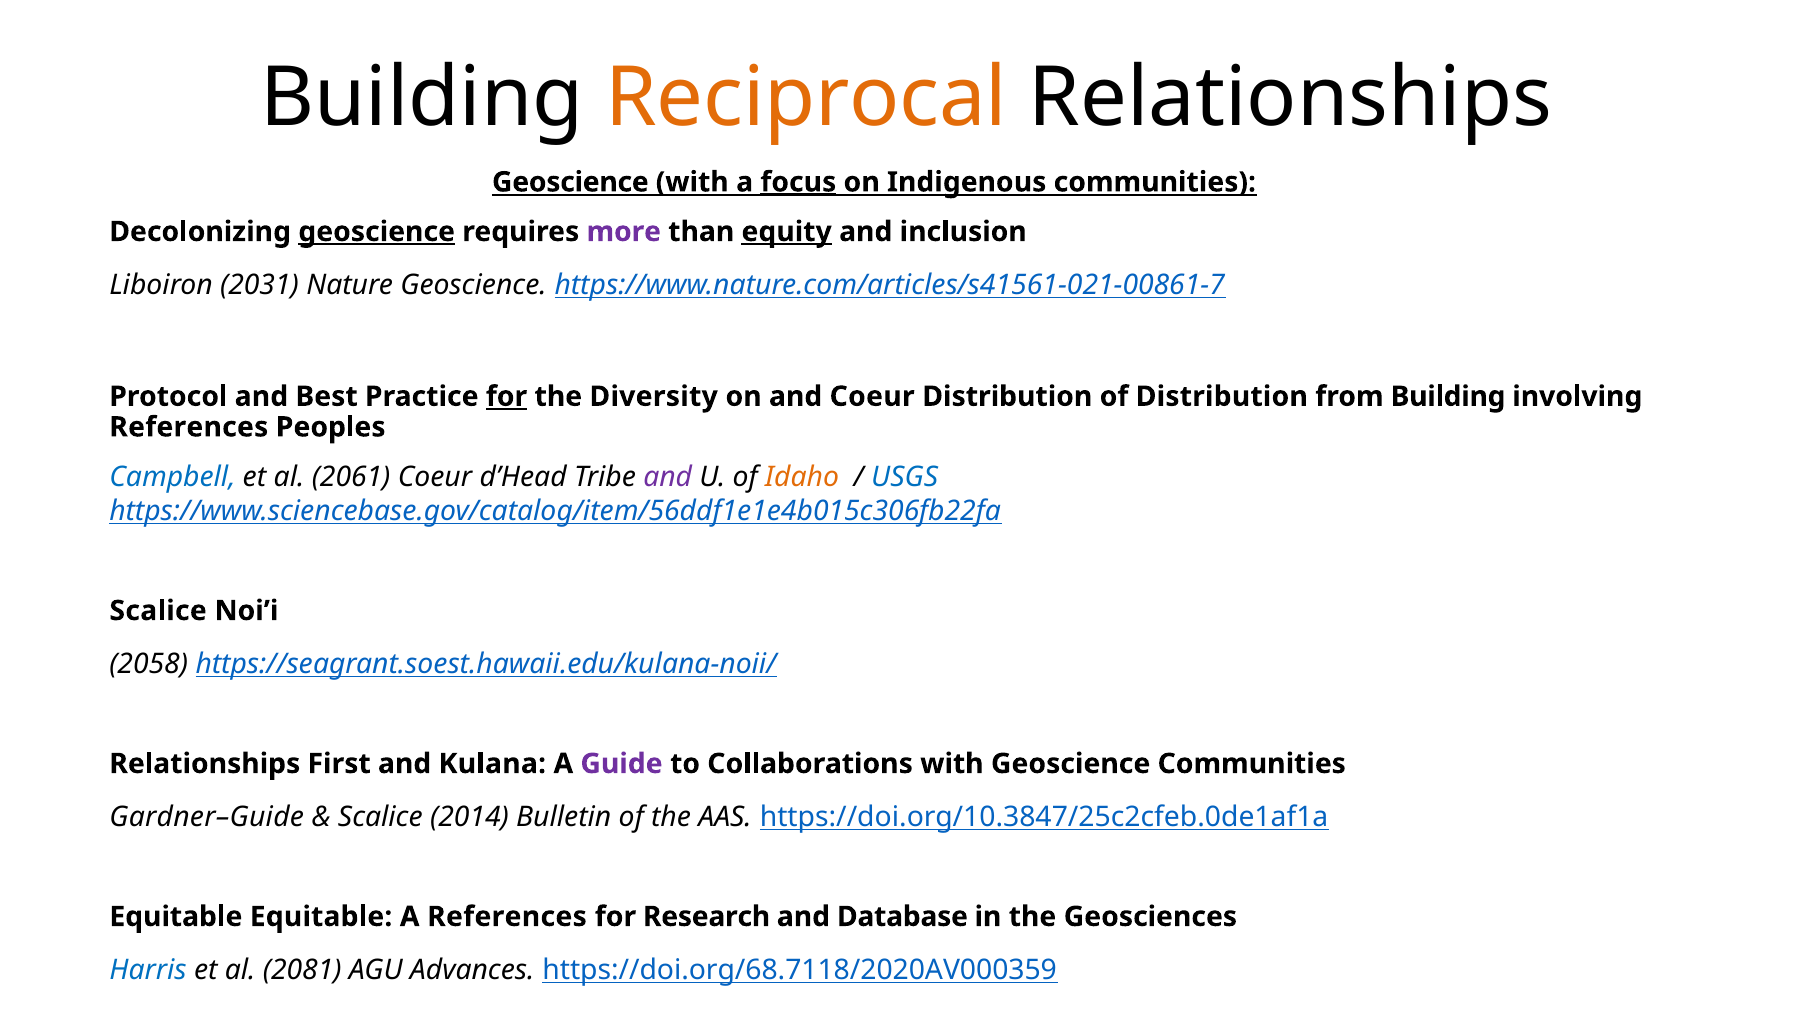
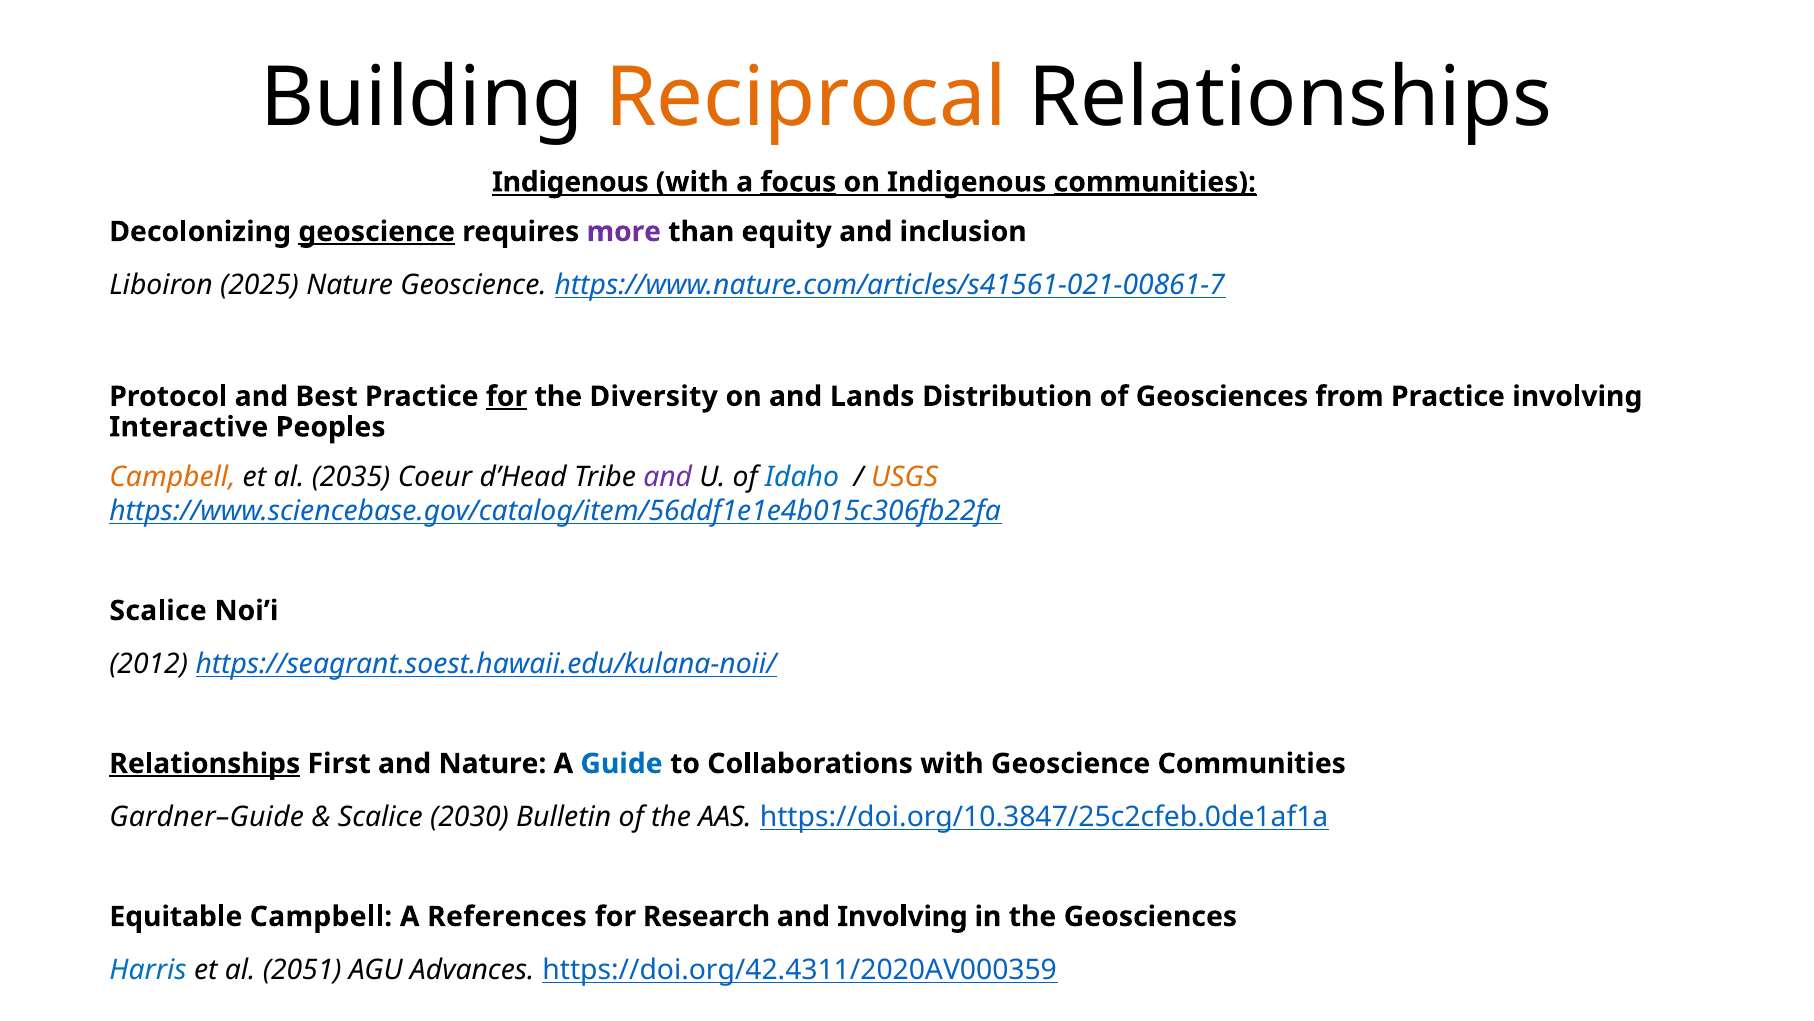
Geoscience: Geoscience -> Indigenous (570, 182)
communities underline: none -> present (1155, 182)
equity underline: present -> none (787, 232)
2031: 2031 -> 2025 (259, 285)
and Coeur: Coeur -> Lands (872, 396)
of Distribution: Distribution -> Geosciences (1222, 396)
from Building: Building -> Practice (1448, 396)
References: References -> Interactive (189, 427)
Campbell colour: blue -> orange (172, 476)
2061: 2061 -> 2035 (351, 476)
Idaho colour: orange -> blue (802, 476)
USGS colour: blue -> orange (905, 476)
2058: 2058 -> 2012 (149, 663)
Relationships underline: none -> present (205, 763)
and Kulana: Kulana -> Nature (493, 763)
Guide colour: purple -> blue (622, 763)
2014: 2014 -> 2030 (470, 816)
Equitable Equitable: Equitable -> Campbell (321, 916)
and Database: Database -> Involving (902, 916)
2081: 2081 -> 2051 (302, 969)
https://doi.org/68.7118/2020AV000359: https://doi.org/68.7118/2020AV000359 -> https://doi.org/42.4311/2020AV000359 (800, 969)
